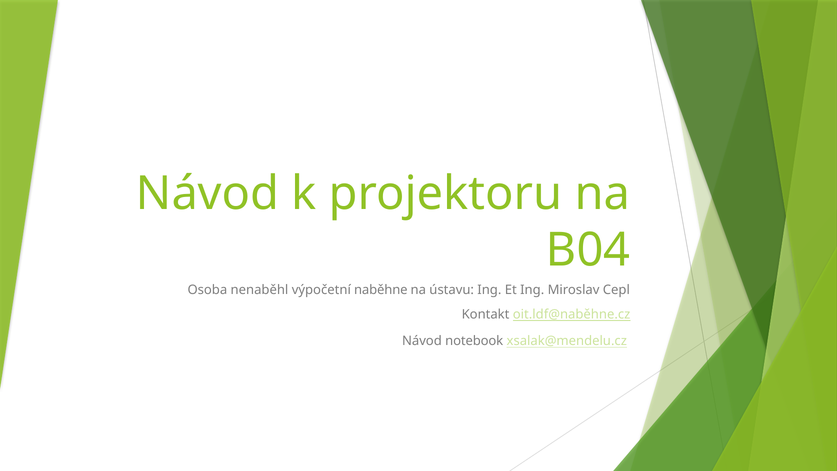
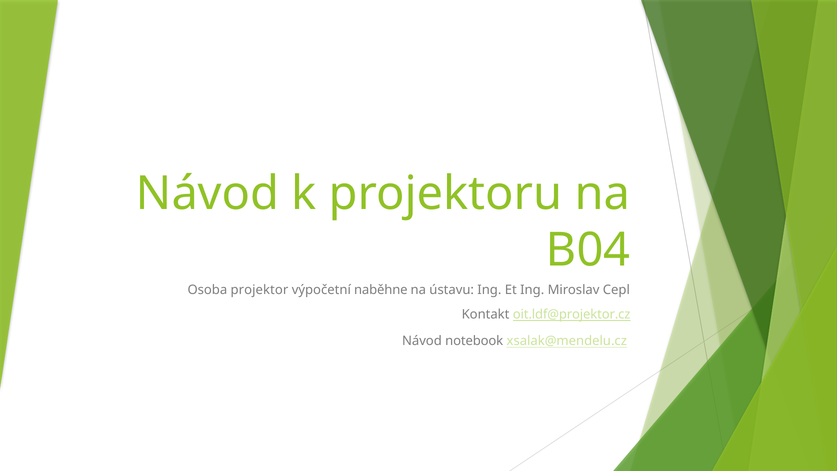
nenaběhl: nenaběhl -> projektor (259, 290)
oit.ldf@naběhne.cz: oit.ldf@naběhne.cz -> oit.ldf@projektor.cz (572, 314)
